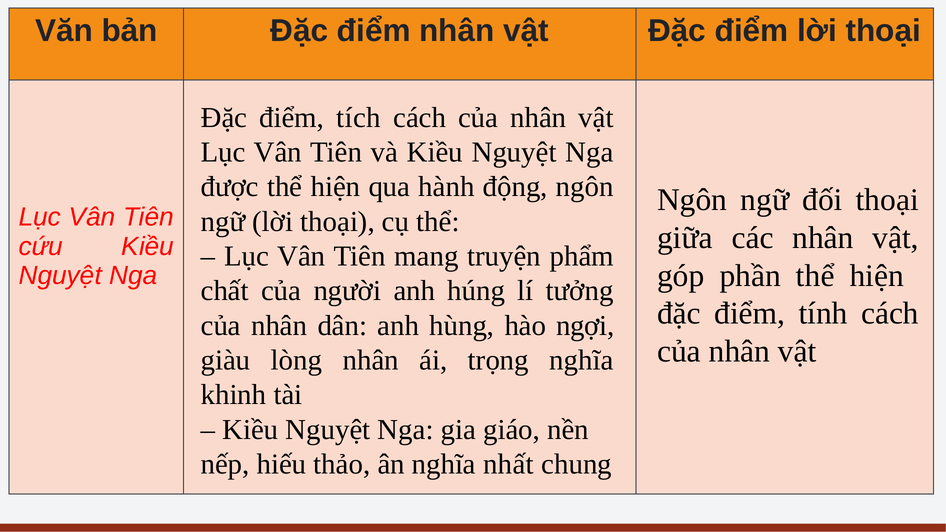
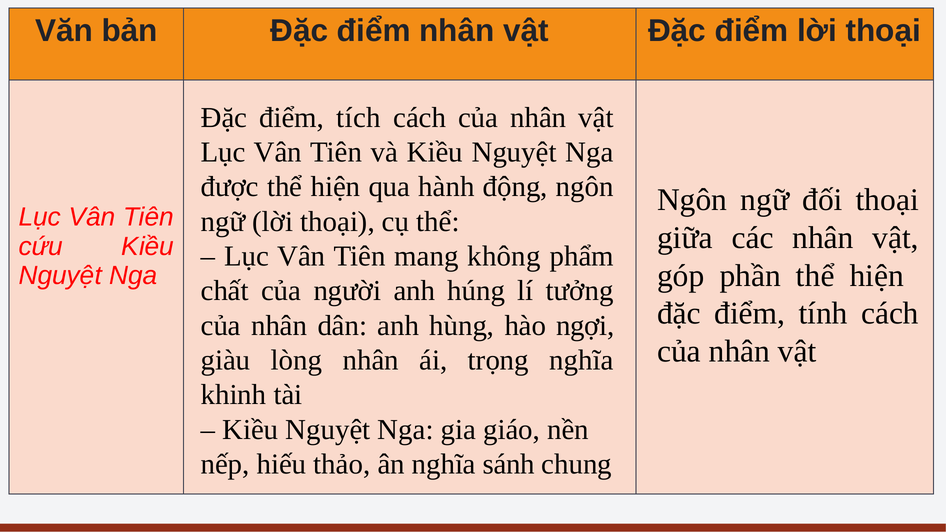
truyện: truyện -> không (504, 256)
nhất: nhất -> sánh (509, 464)
